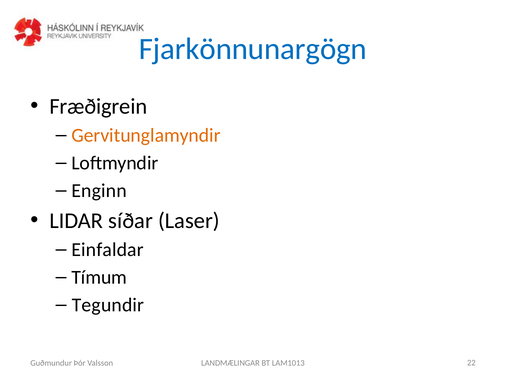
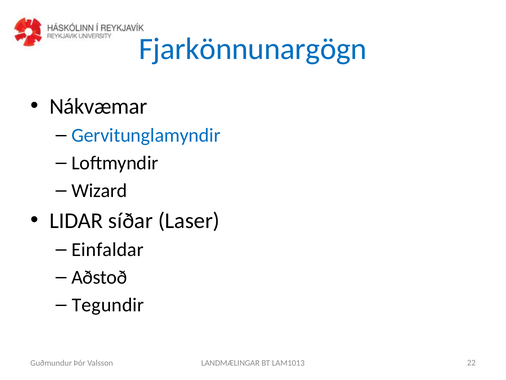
Fræðigrein: Fræðigrein -> Nákvæmar (98, 106)
Gervitunglamyndir colour: orange -> blue (146, 135)
Enginn: Enginn -> Wizard (99, 190)
Tímum: Tímum -> Aðstoð (99, 277)
